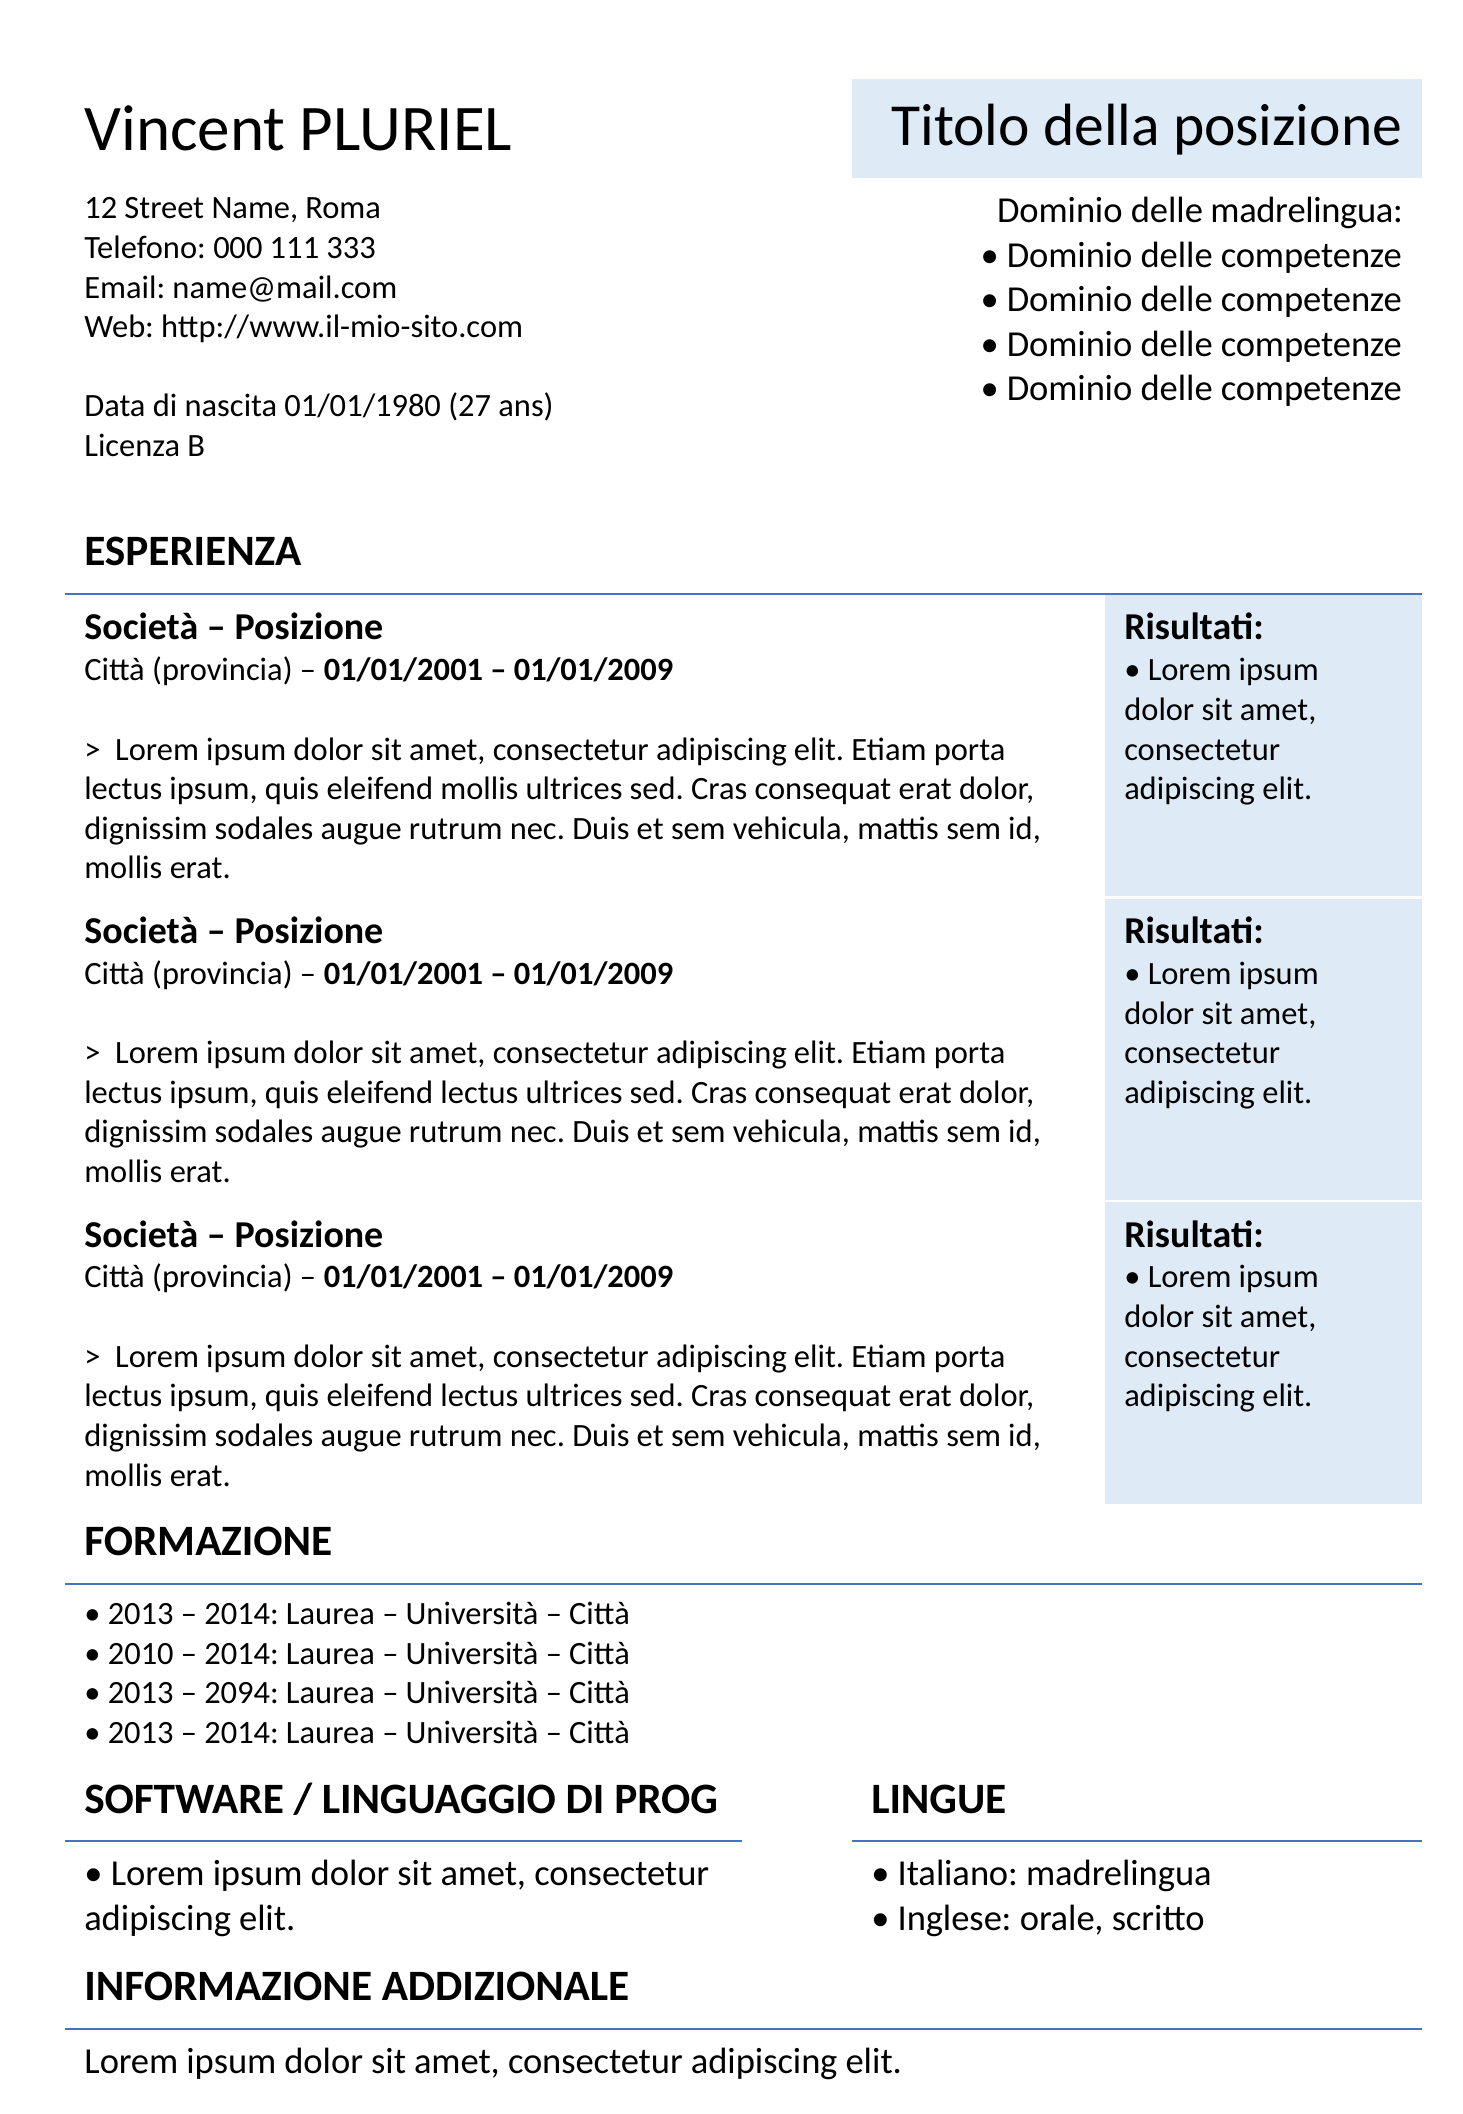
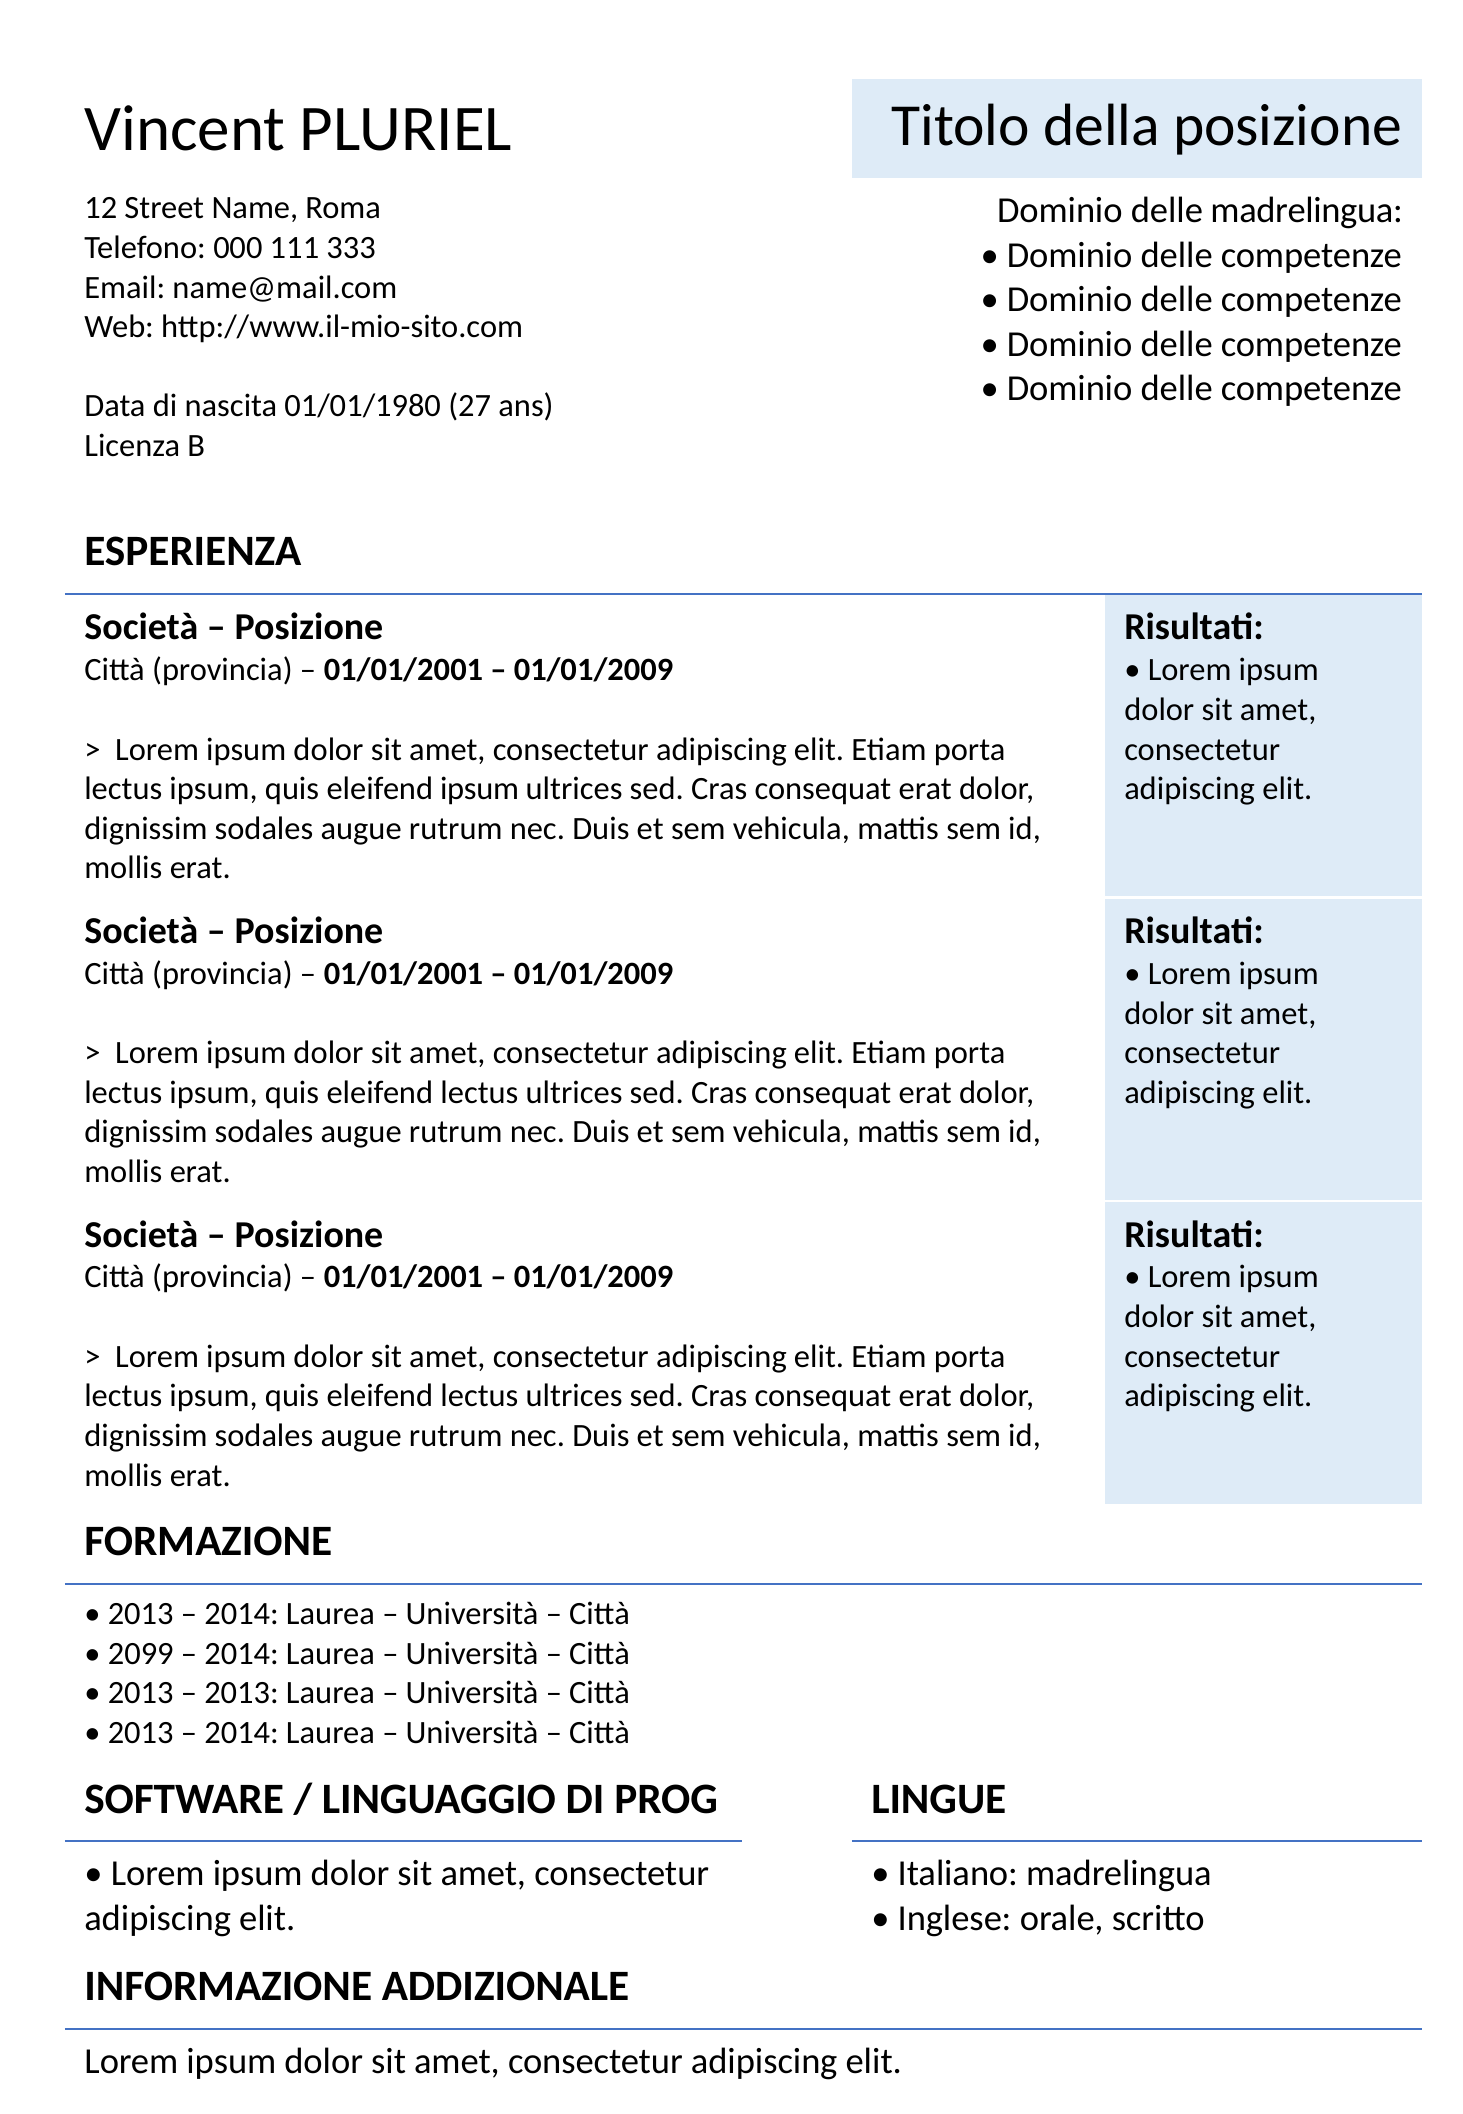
eleifend mollis: mollis -> ipsum (480, 789)
2010: 2010 -> 2099 (141, 1653)
2094: 2094 -> 2013 (242, 1693)
